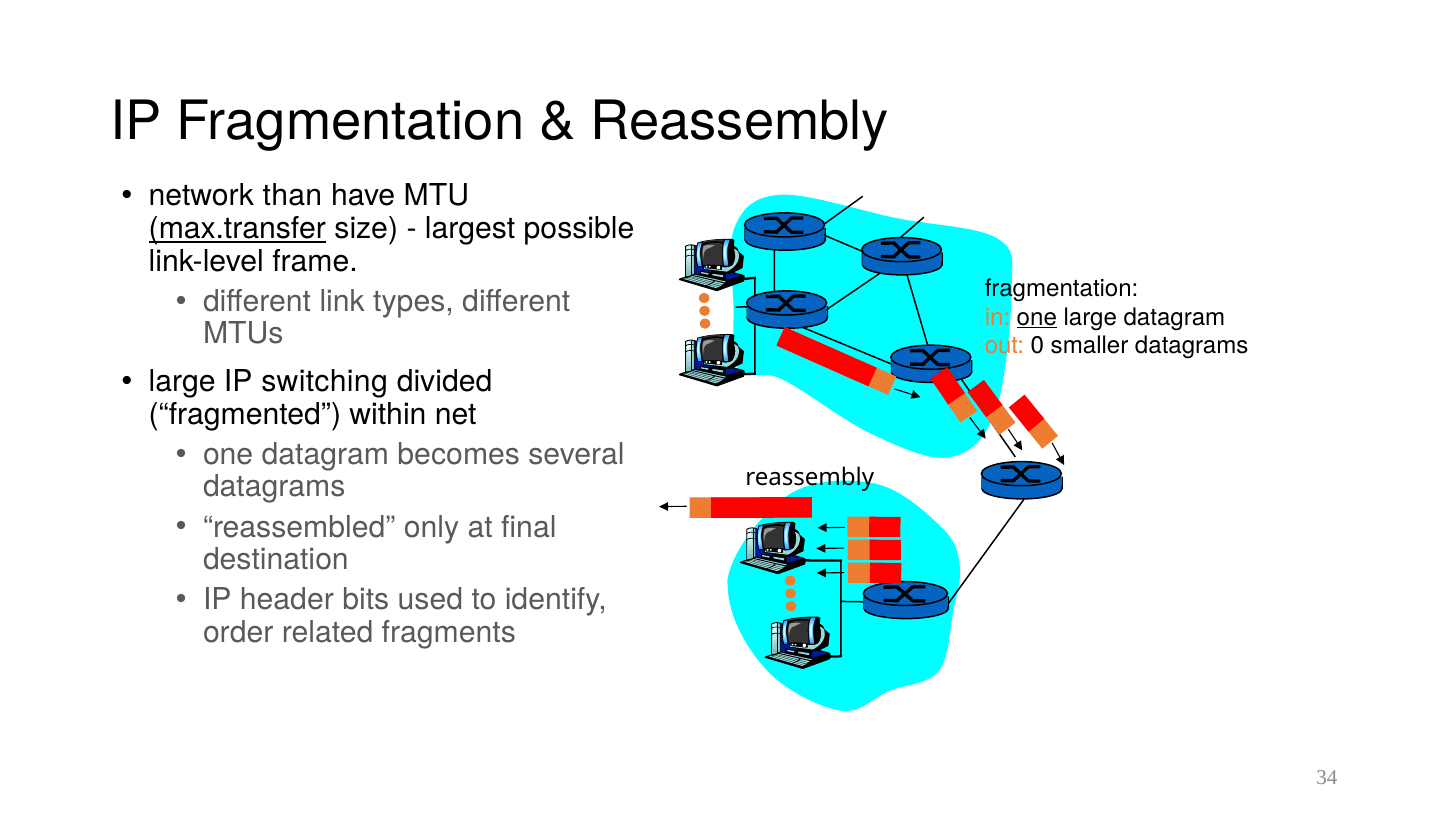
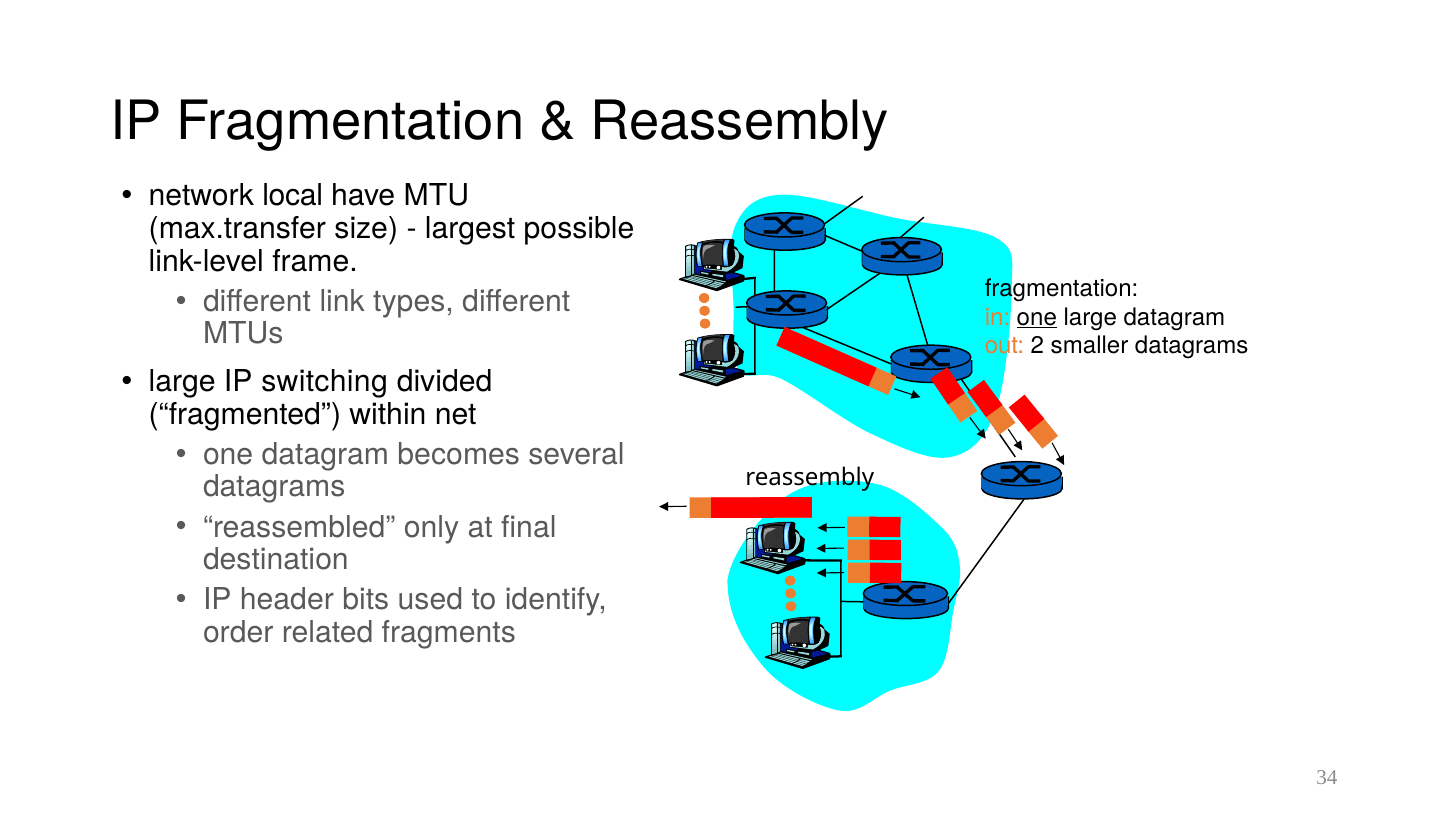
than: than -> local (293, 196)
max.transfer underline: present -> none (237, 229)
0: 0 -> 2 (1037, 346)
